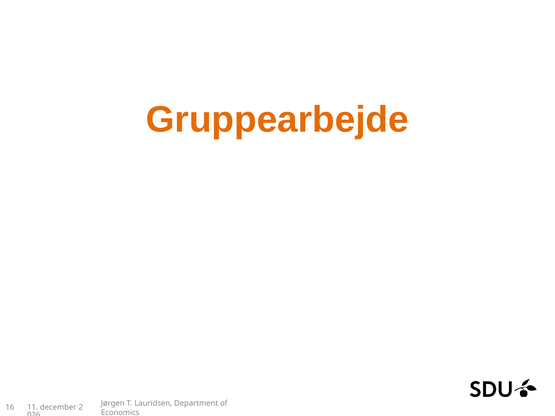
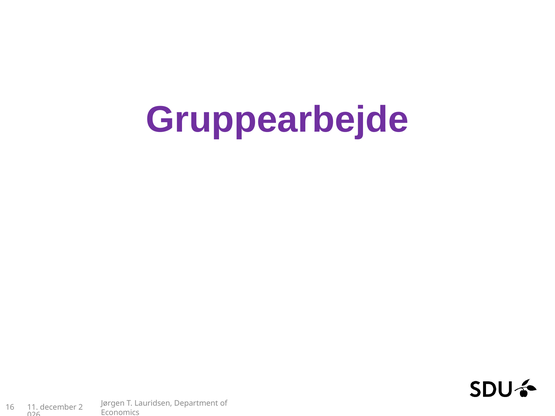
Gruppearbejde colour: orange -> purple (277, 120)
